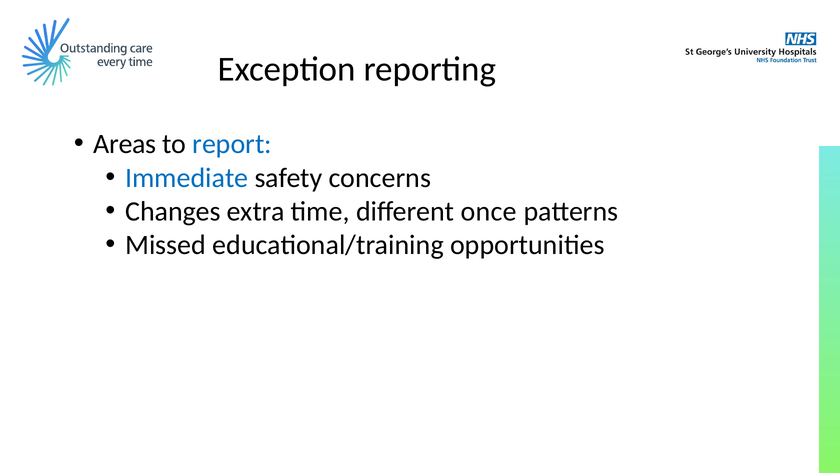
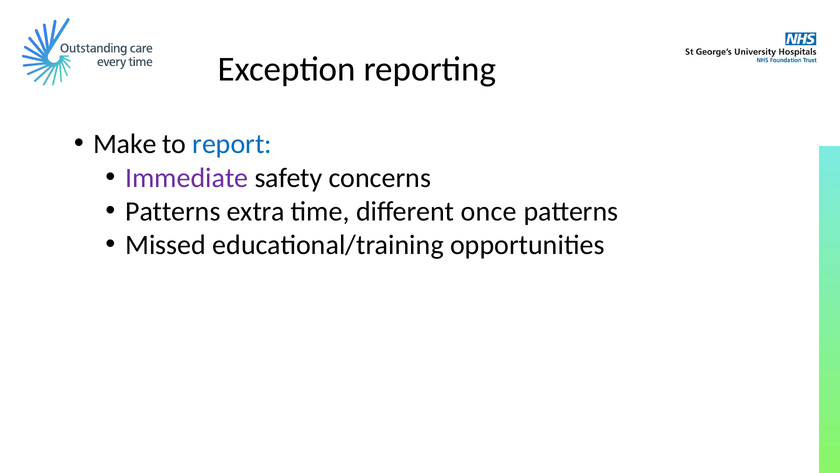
Areas: Areas -> Make (125, 144)
Immediate colour: blue -> purple (187, 178)
Changes: Changes -> Patterns (173, 211)
